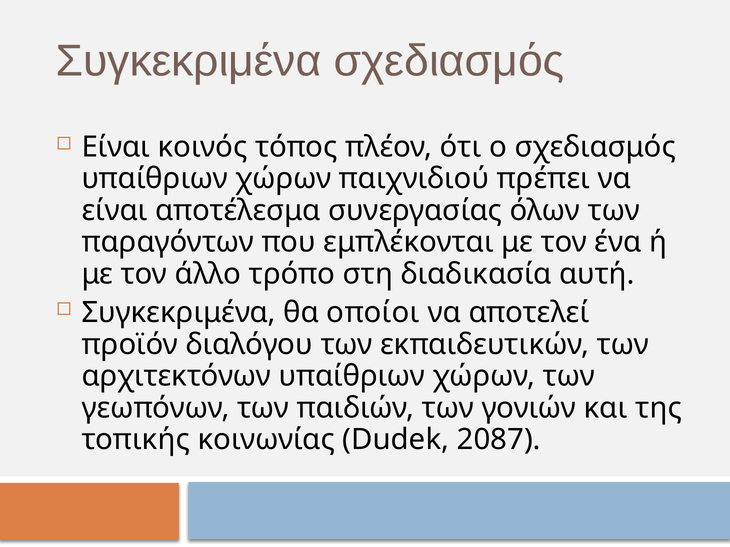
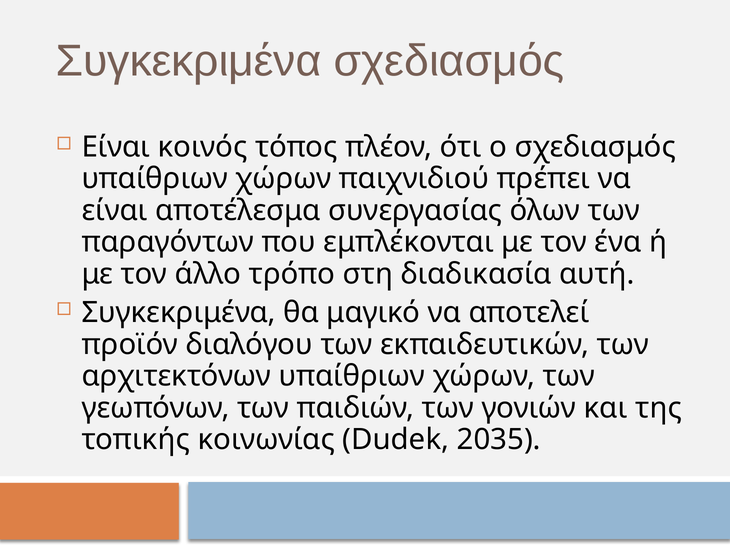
οποίοι: οποίοι -> μαγικό (373, 313)
2087: 2087 -> 2035 (499, 440)
